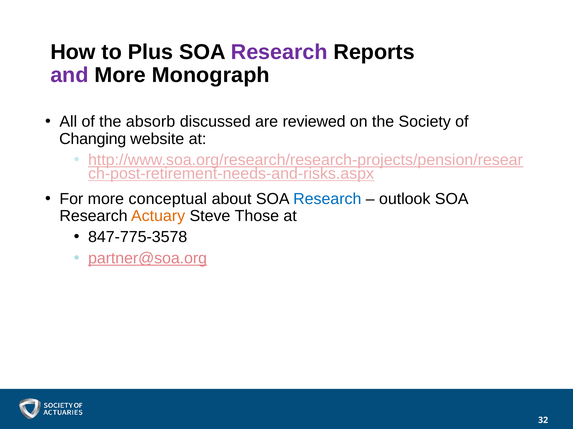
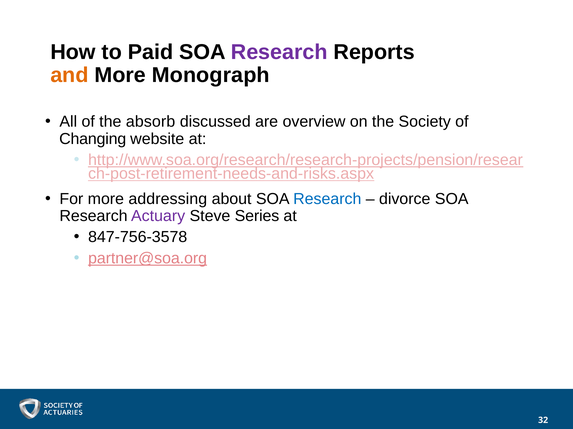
Plus: Plus -> Paid (151, 52)
and colour: purple -> orange (69, 75)
reviewed: reviewed -> overview (314, 122)
conceptual: conceptual -> addressing (168, 199)
outlook: outlook -> divorce (405, 199)
Actuary colour: orange -> purple (158, 216)
Those: Those -> Series (257, 216)
847-775-3578: 847-775-3578 -> 847-756-3578 (138, 237)
